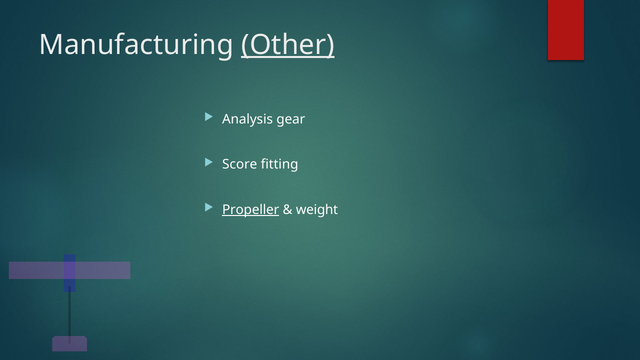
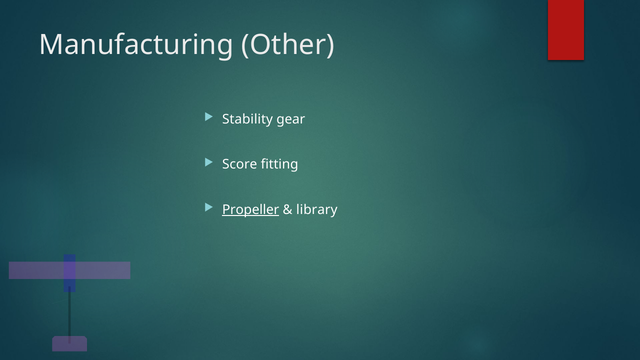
Other underline: present -> none (288, 45)
Analysis: Analysis -> Stability (248, 119)
weight: weight -> library (317, 210)
